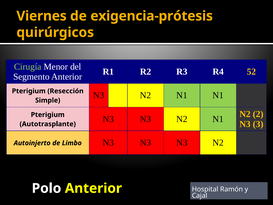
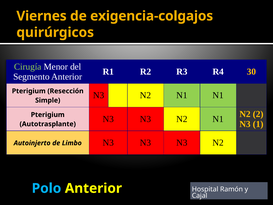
exigencia-prótesis: exigencia-prótesis -> exigencia-colgajos (152, 16)
52: 52 -> 30 (251, 72)
3: 3 -> 1 (258, 124)
Polo colour: white -> light blue (46, 188)
